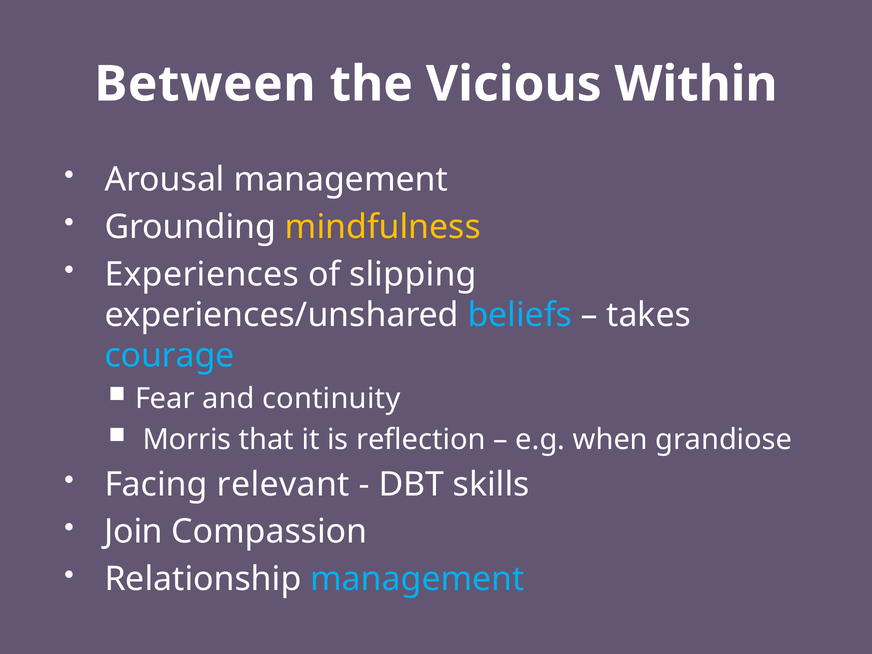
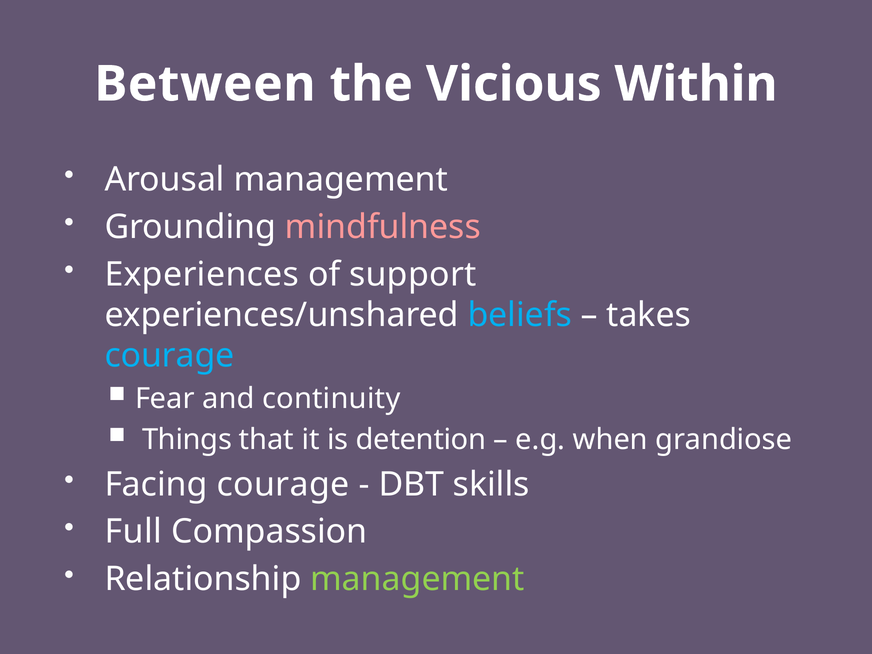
mindfulness colour: yellow -> pink (383, 227)
slipping: slipping -> support (413, 274)
Morris: Morris -> Things (187, 440)
reflection: reflection -> detention (421, 440)
Facing relevant: relevant -> courage (283, 484)
Join: Join -> Full (133, 532)
management colour: light blue -> light green (417, 579)
